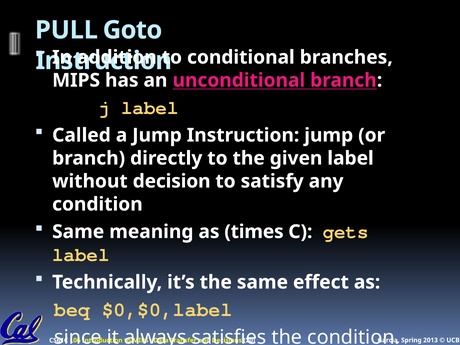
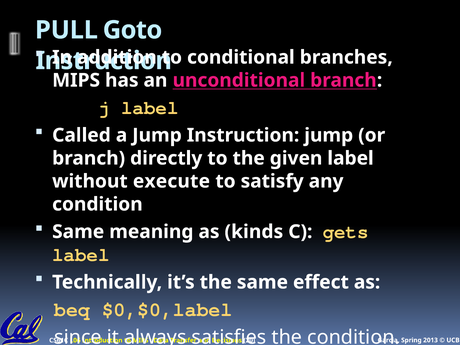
decision: decision -> execute (171, 181)
times: times -> kinds (254, 232)
